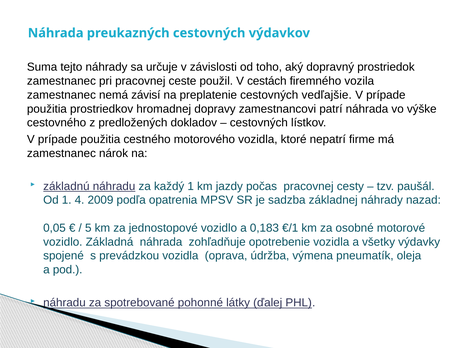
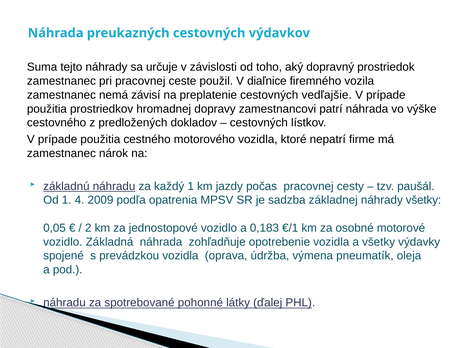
cestách: cestách -> diaľnice (267, 81)
náhrady nazad: nazad -> všetky (423, 200)
5: 5 -> 2 (88, 228)
